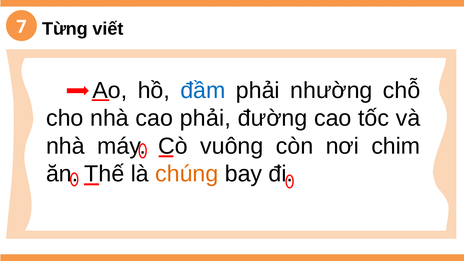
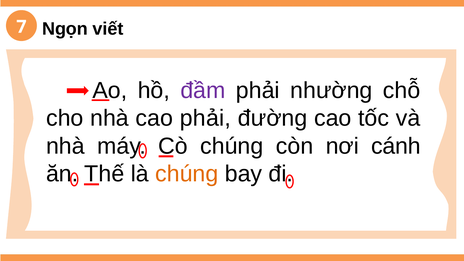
Từng: Từng -> Ngọn (65, 29)
đầm colour: blue -> purple (203, 90)
Cò vuông: vuông -> chúng (232, 146)
chim: chim -> cánh (396, 146)
